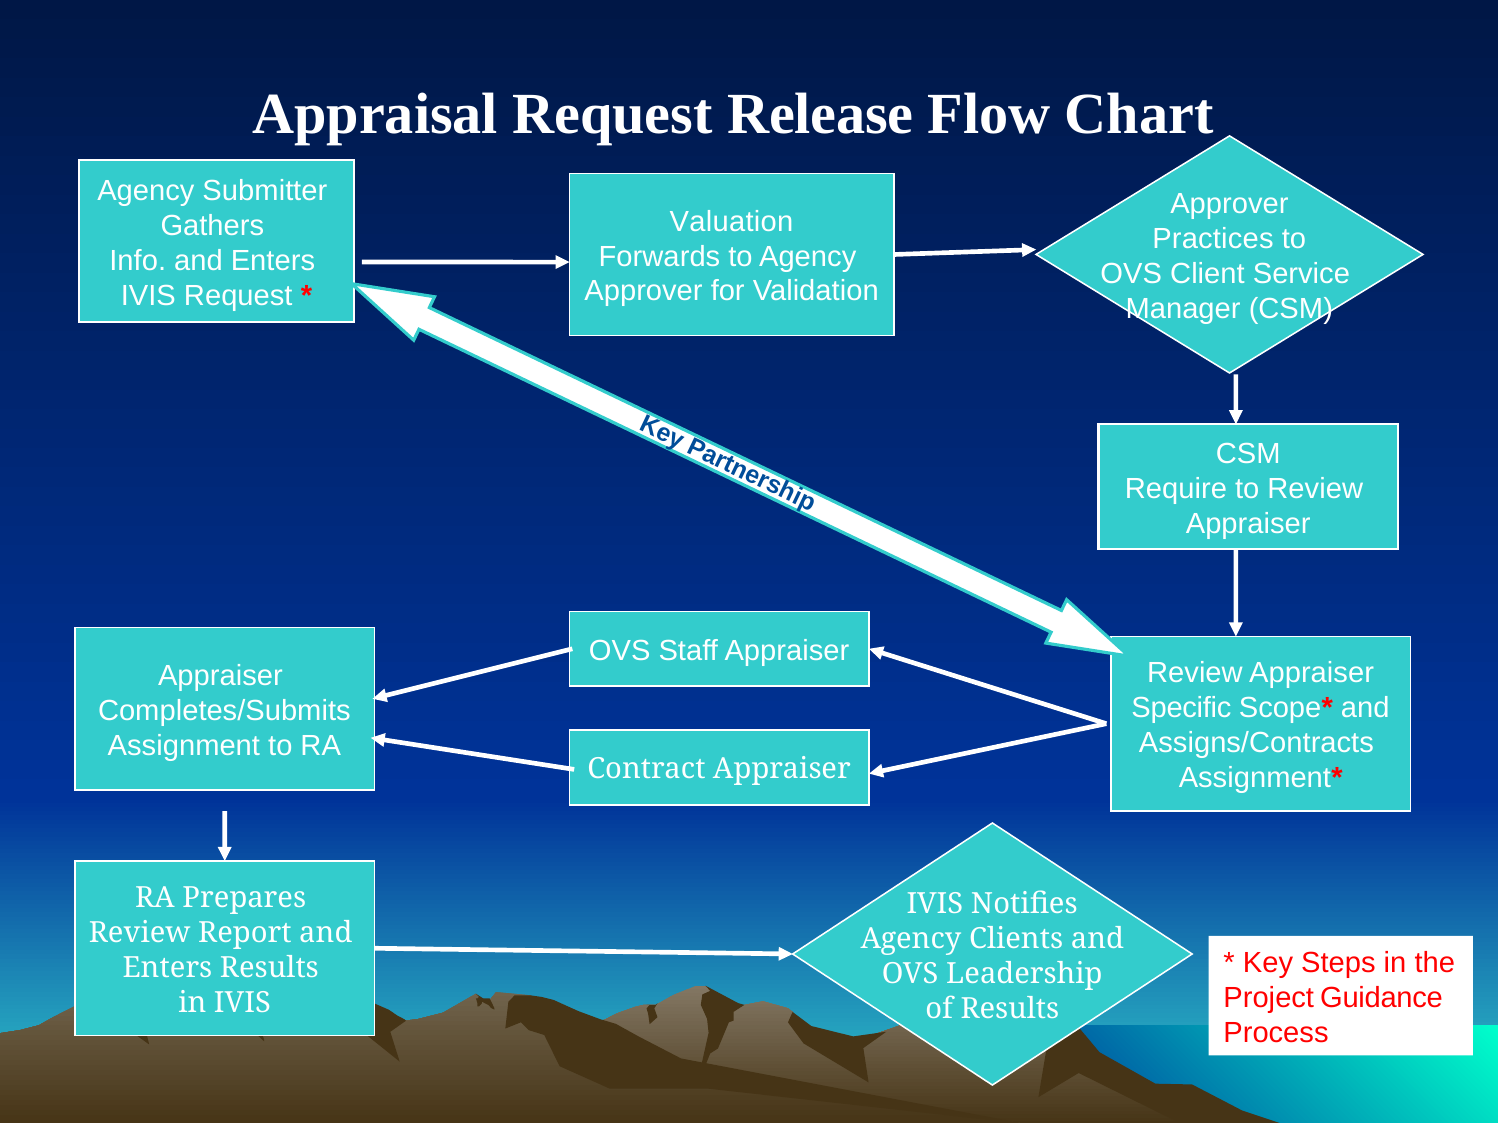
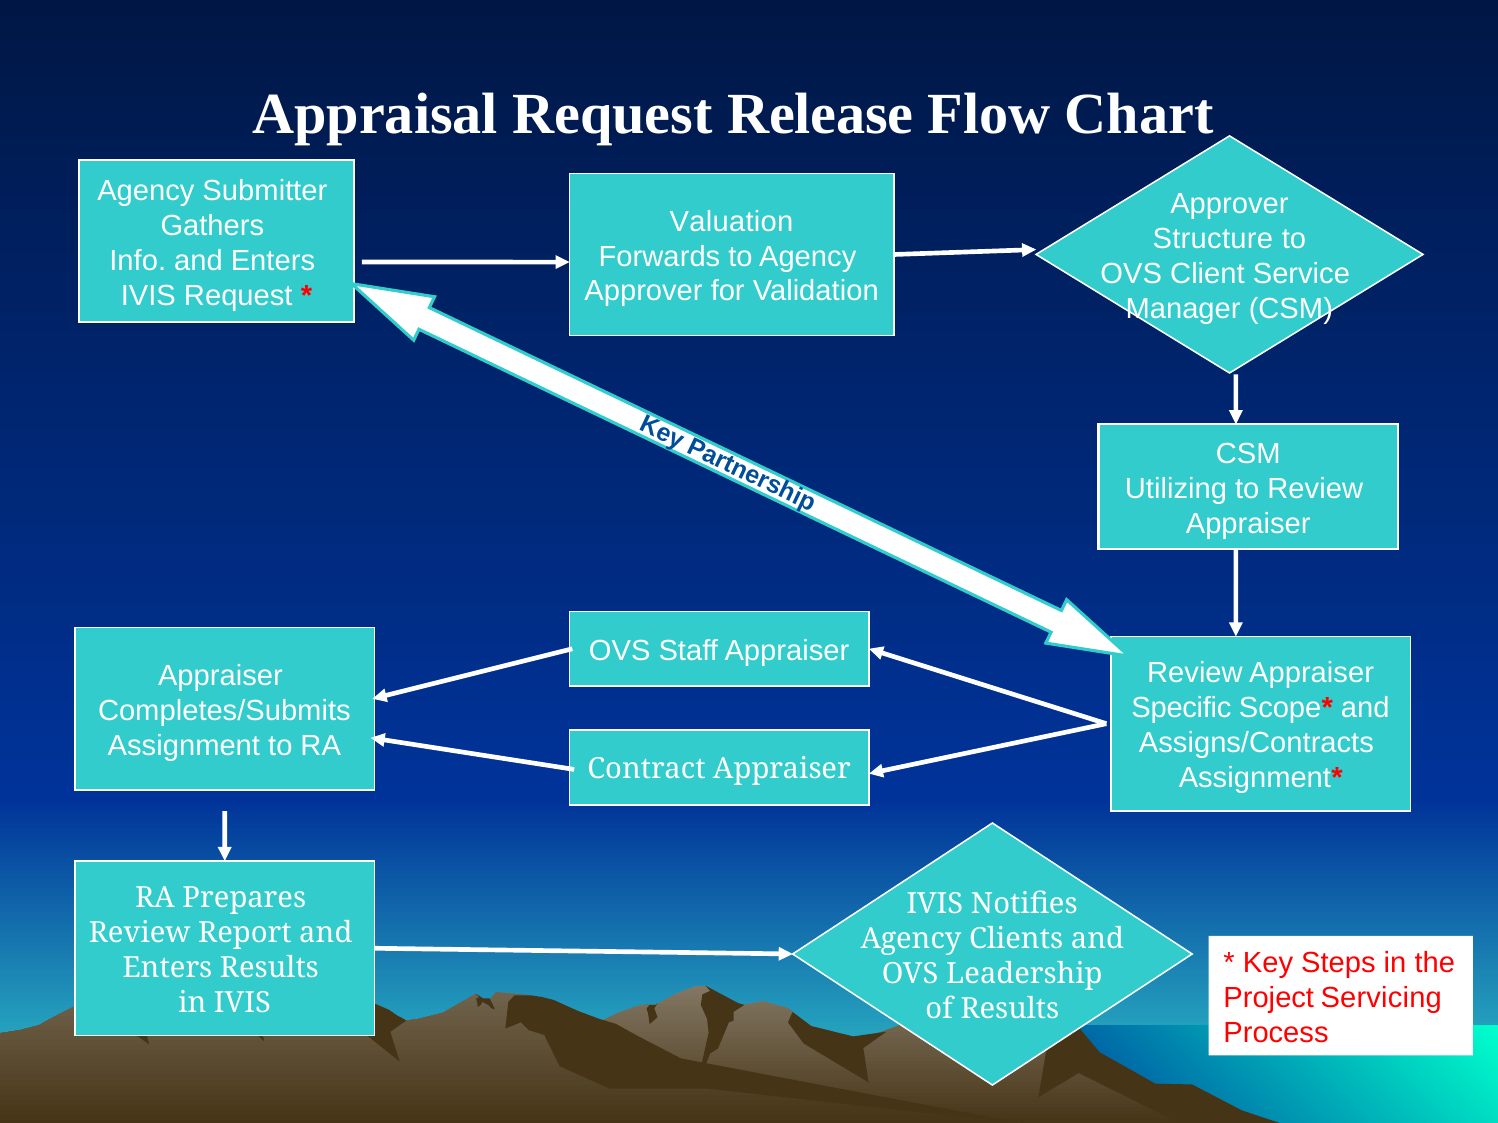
Practices: Practices -> Structure (1213, 239)
Require: Require -> Utilizing (1176, 489)
Guidance: Guidance -> Servicing (1381, 998)
